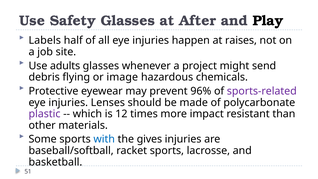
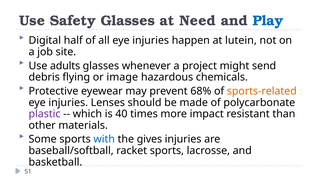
After: After -> Need (198, 21)
Play colour: black -> blue (268, 21)
Labels: Labels -> Digital (45, 40)
raises: raises -> lutein (241, 40)
96%: 96% -> 68% (201, 91)
sports-related colour: purple -> orange (262, 91)
12: 12 -> 40 (121, 114)
